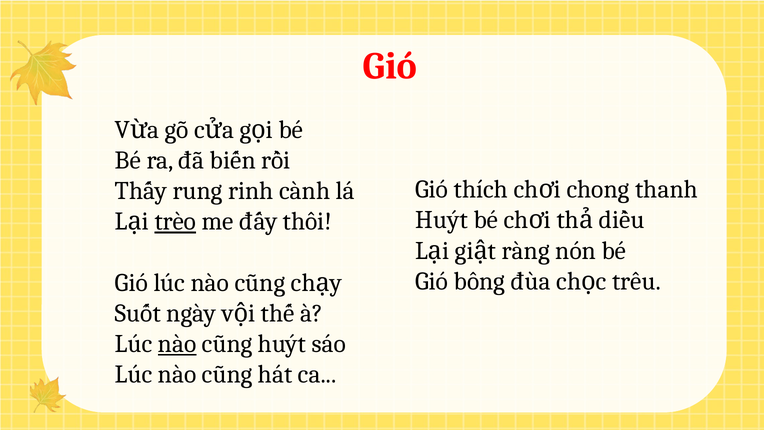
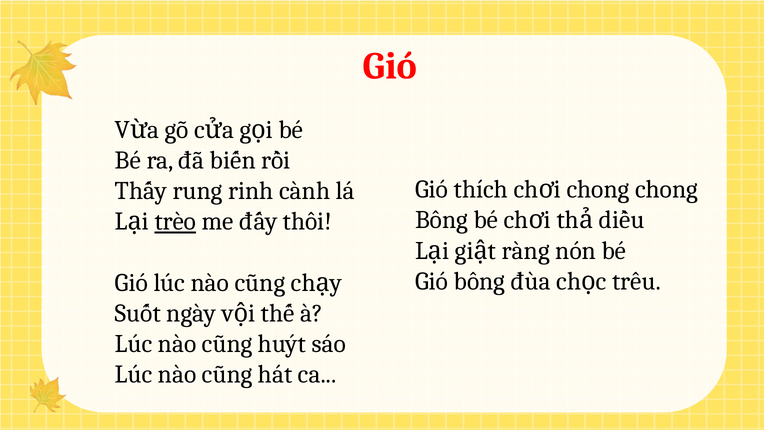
chong thanh: thanh -> chong (667, 189)
Huýt: Huýt -> Bông (442, 220)
nào underline: present -> none (177, 344)
